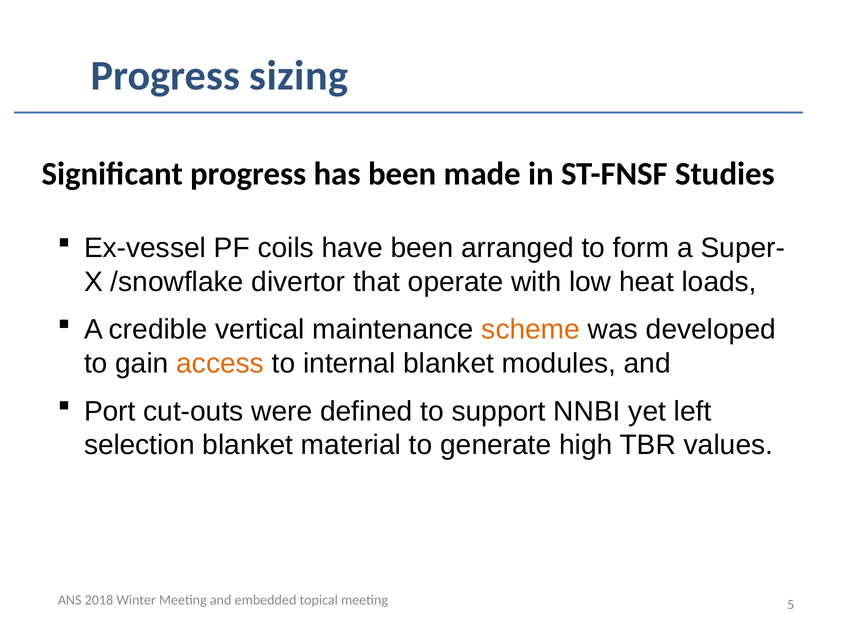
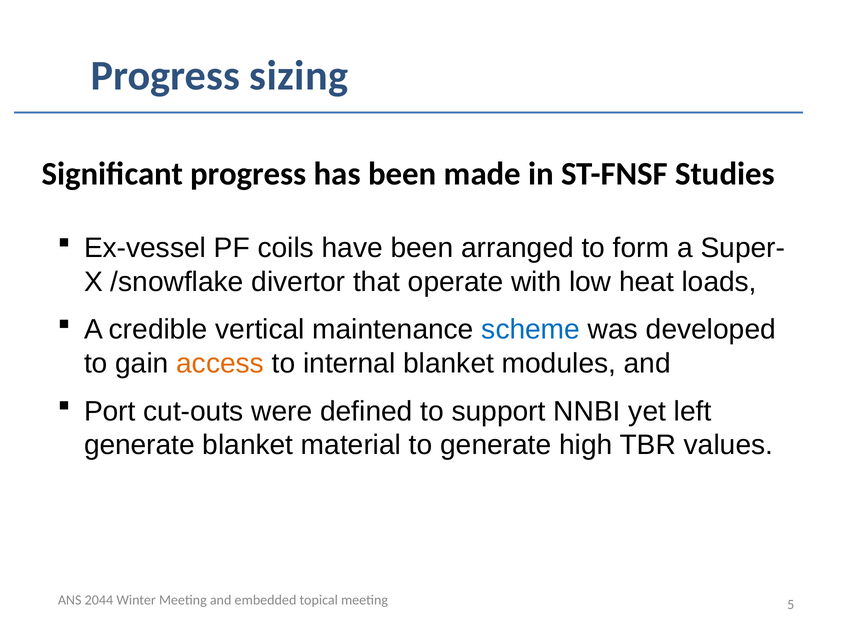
scheme colour: orange -> blue (531, 330)
selection: selection -> generate (139, 446)
2018: 2018 -> 2044 (99, 601)
